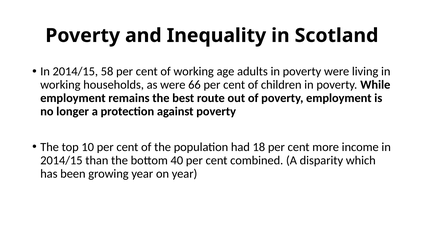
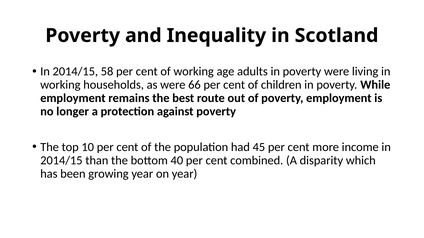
18: 18 -> 45 (259, 147)
